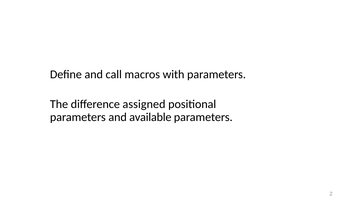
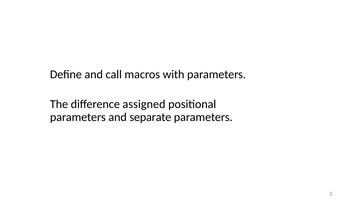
available: available -> separate (150, 117)
